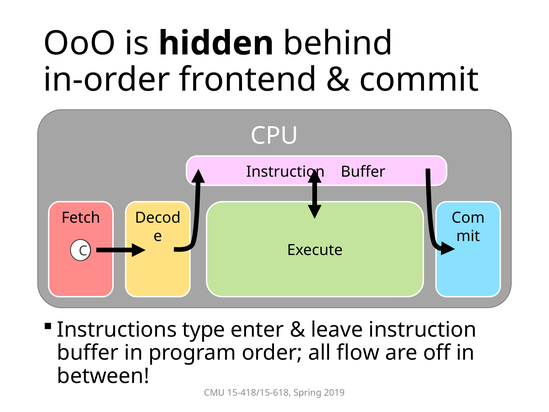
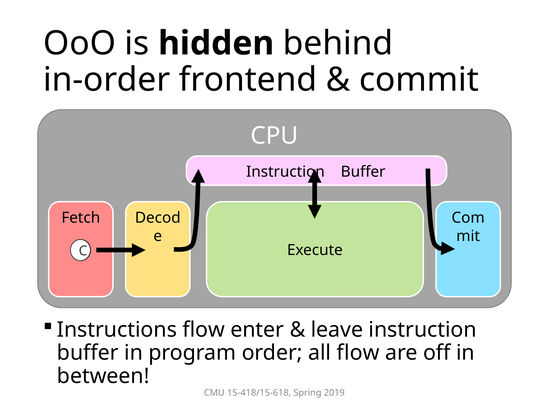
Instructions type: type -> flow (204, 330)
